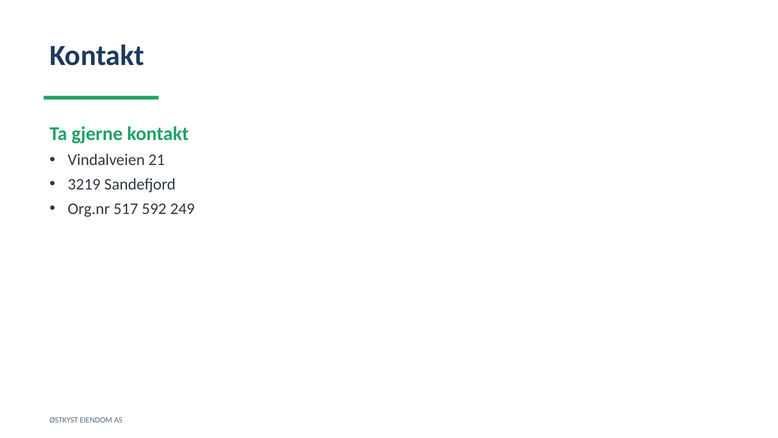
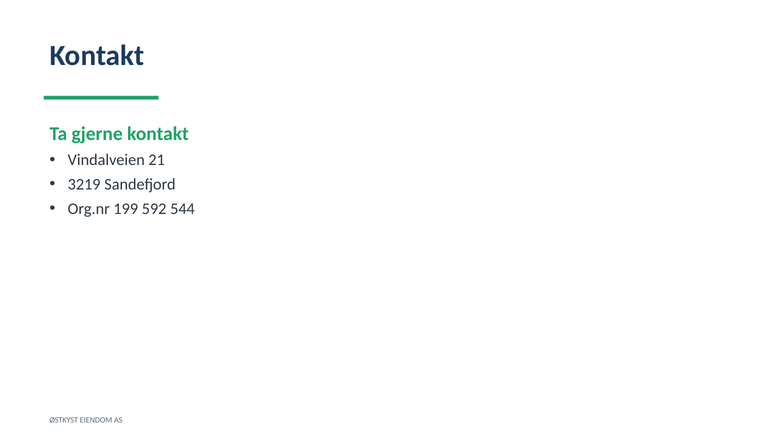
517: 517 -> 199 (126, 209)
249: 249 -> 544 (182, 209)
